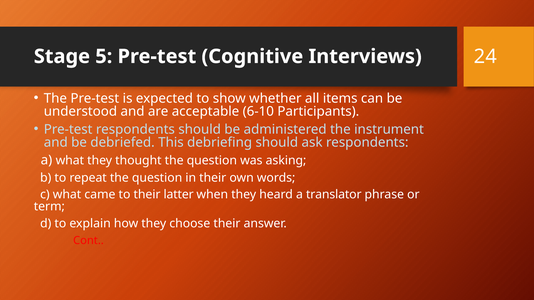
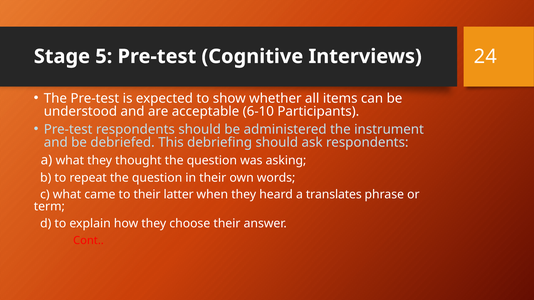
translator: translator -> translates (334, 195)
